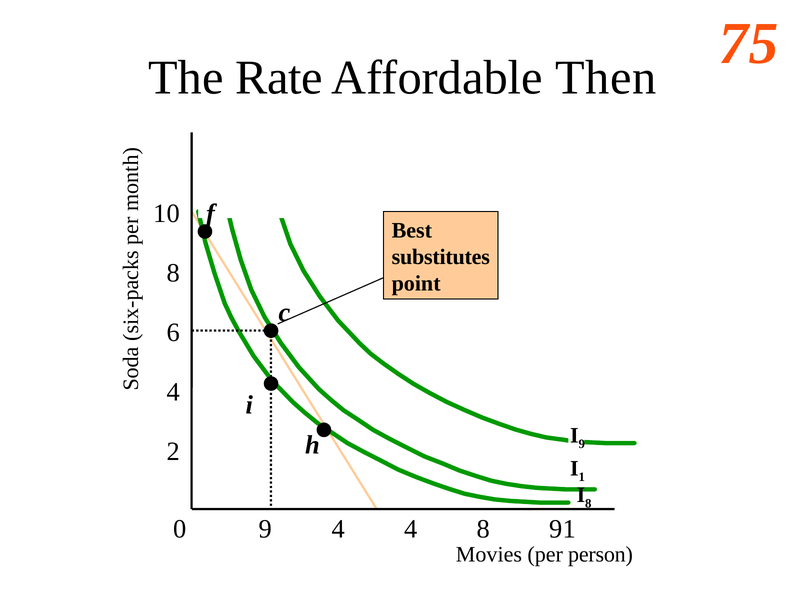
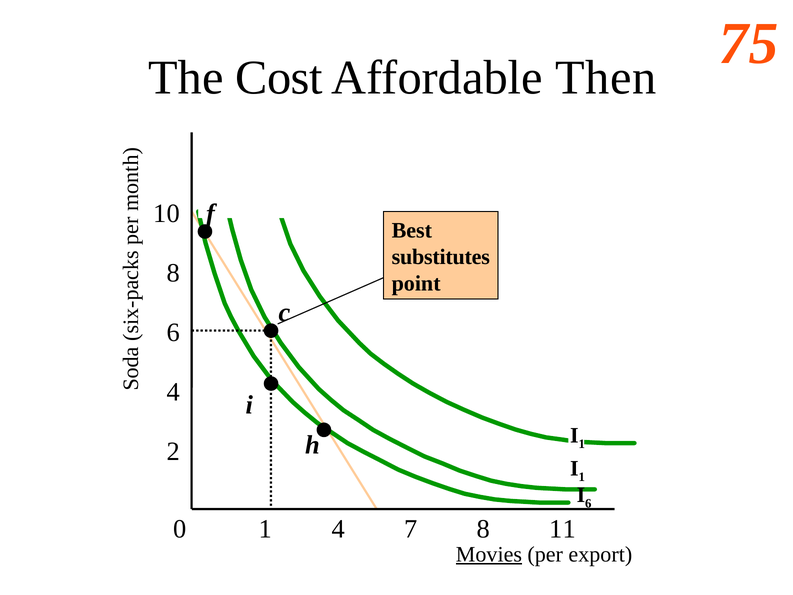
Rate: Rate -> Cost (279, 78)
9: 9 -> 1 (582, 444)
I 8: 8 -> 6 (588, 503)
0 9: 9 -> 1 (265, 529)
4 4: 4 -> 7 (411, 529)
91: 91 -> 11 (563, 529)
Movies underline: none -> present (489, 554)
person: person -> export (600, 554)
